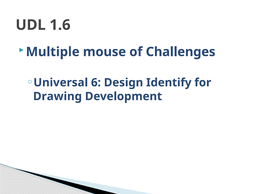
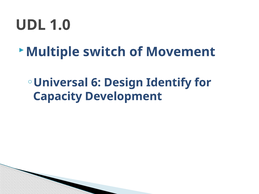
1.6: 1.6 -> 1.0 (60, 25)
mouse: mouse -> switch (104, 52)
Challenges: Challenges -> Movement (181, 52)
Drawing: Drawing -> Capacity (58, 96)
